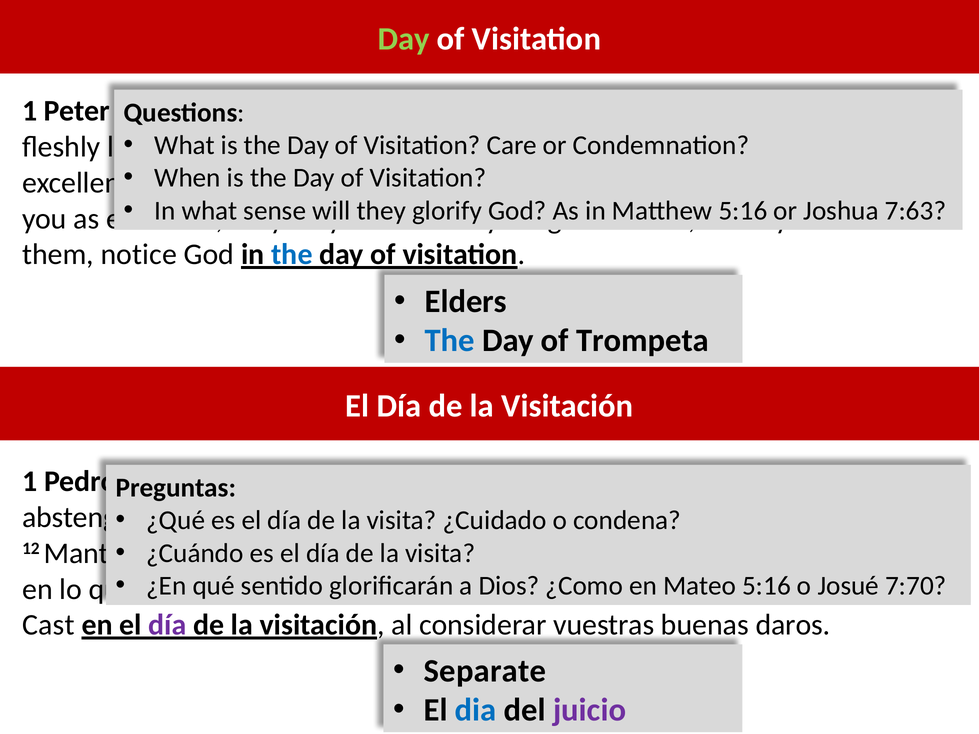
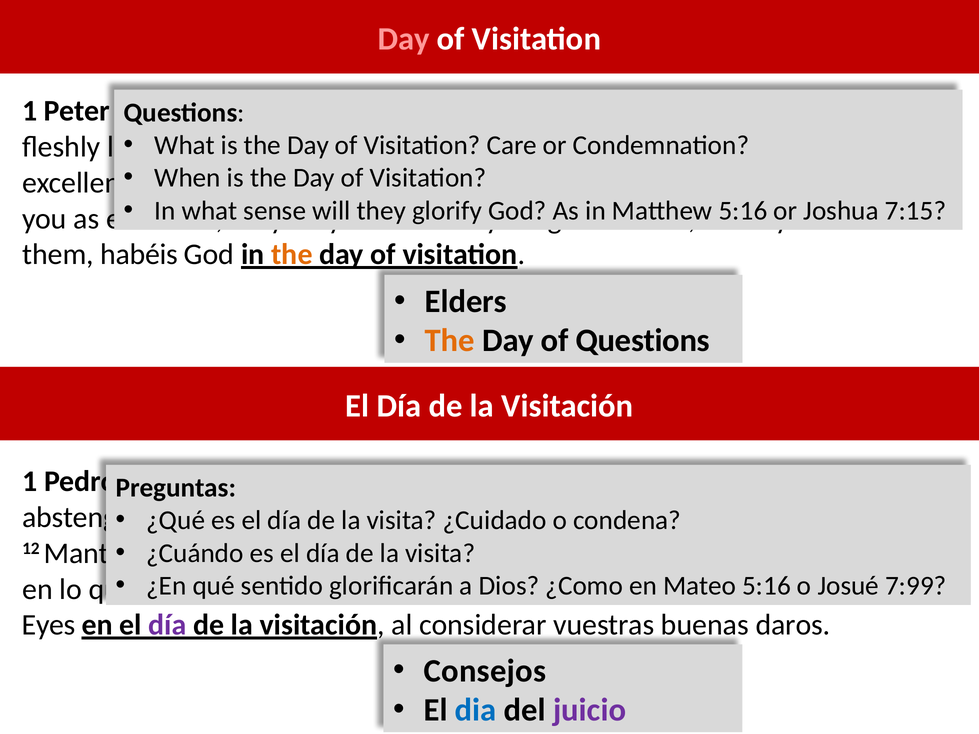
Day colour: light green -> pink (404, 39)
7:63: 7:63 -> 7:15 (916, 211)
notice: notice -> habéis (139, 255)
the colour: blue -> orange (292, 255)
The colour: blue -> orange (450, 341)
of Trompeta: Trompeta -> Questions (643, 341)
7:70: 7:70 -> 7:99 (916, 586)
Cast: Cast -> Eyes (49, 625)
Separate: Separate -> Consejos (485, 671)
